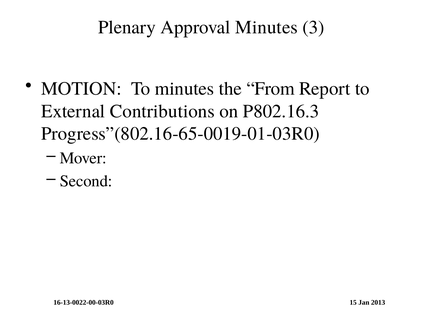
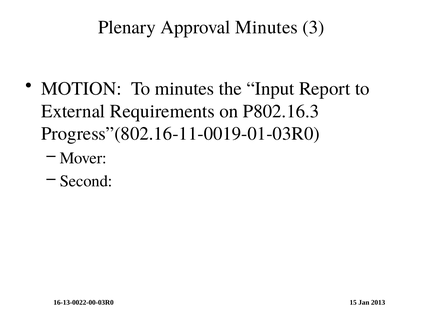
From: From -> Input (271, 89)
Contributions: Contributions -> Requirements (162, 111)
Progress”(802.16-65-0019-01-03R0: Progress”(802.16-65-0019-01-03R0 -> Progress”(802.16-11-0019-01-03R0 (180, 134)
